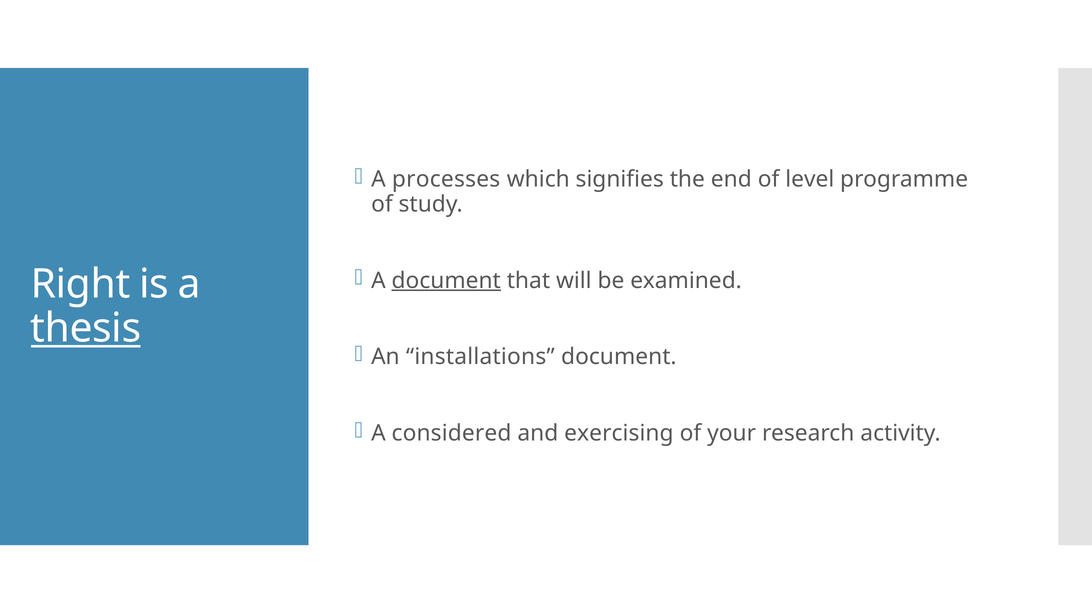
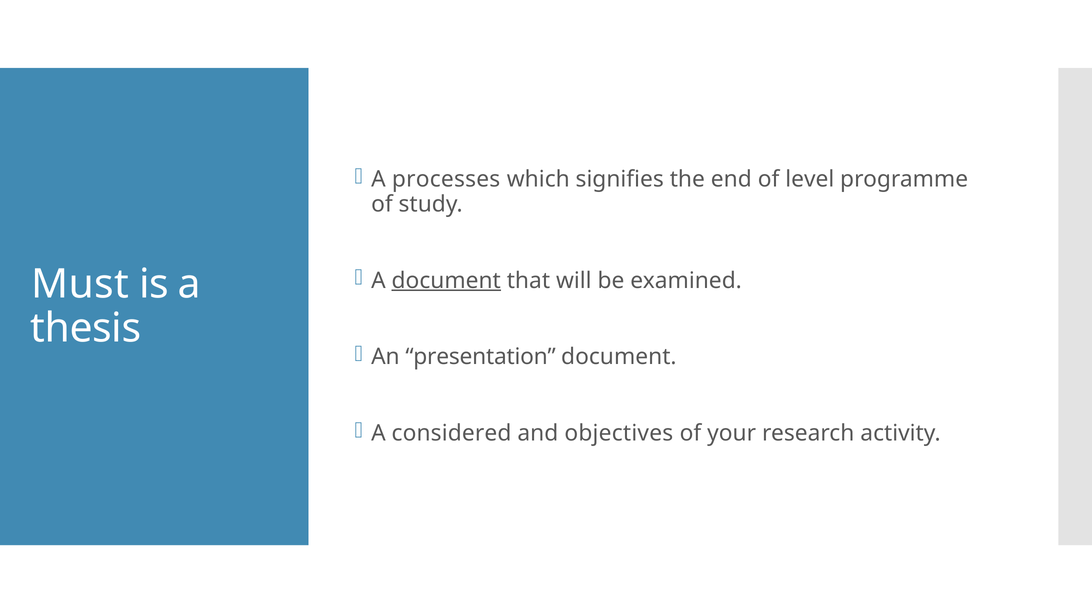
Right: Right -> Must (80, 284)
thesis underline: present -> none (86, 329)
installations: installations -> presentation (481, 357)
exercising: exercising -> objectives (619, 434)
